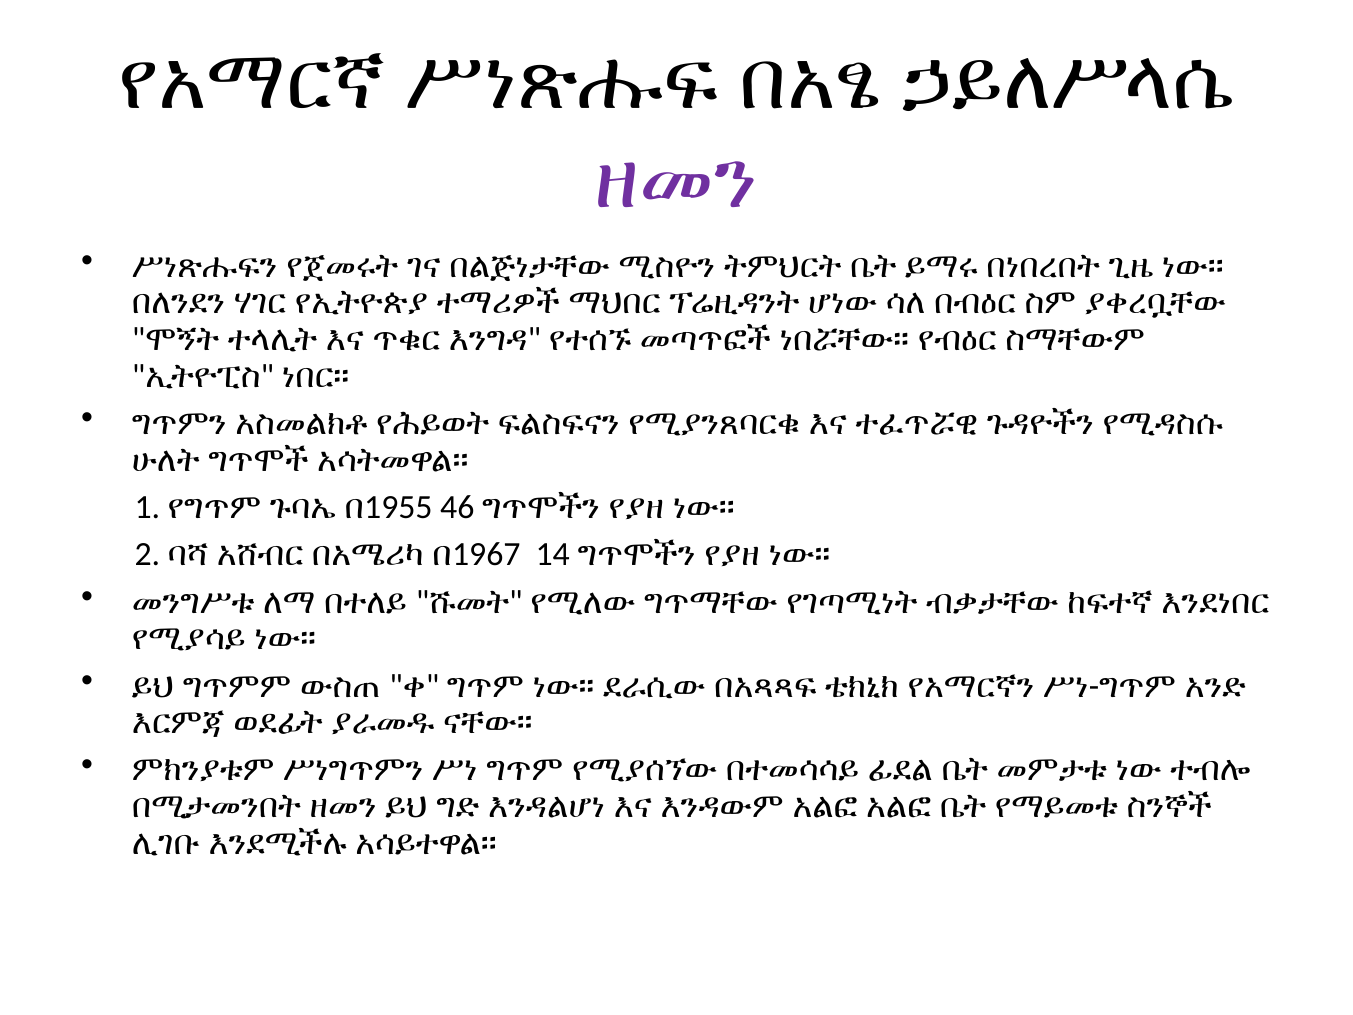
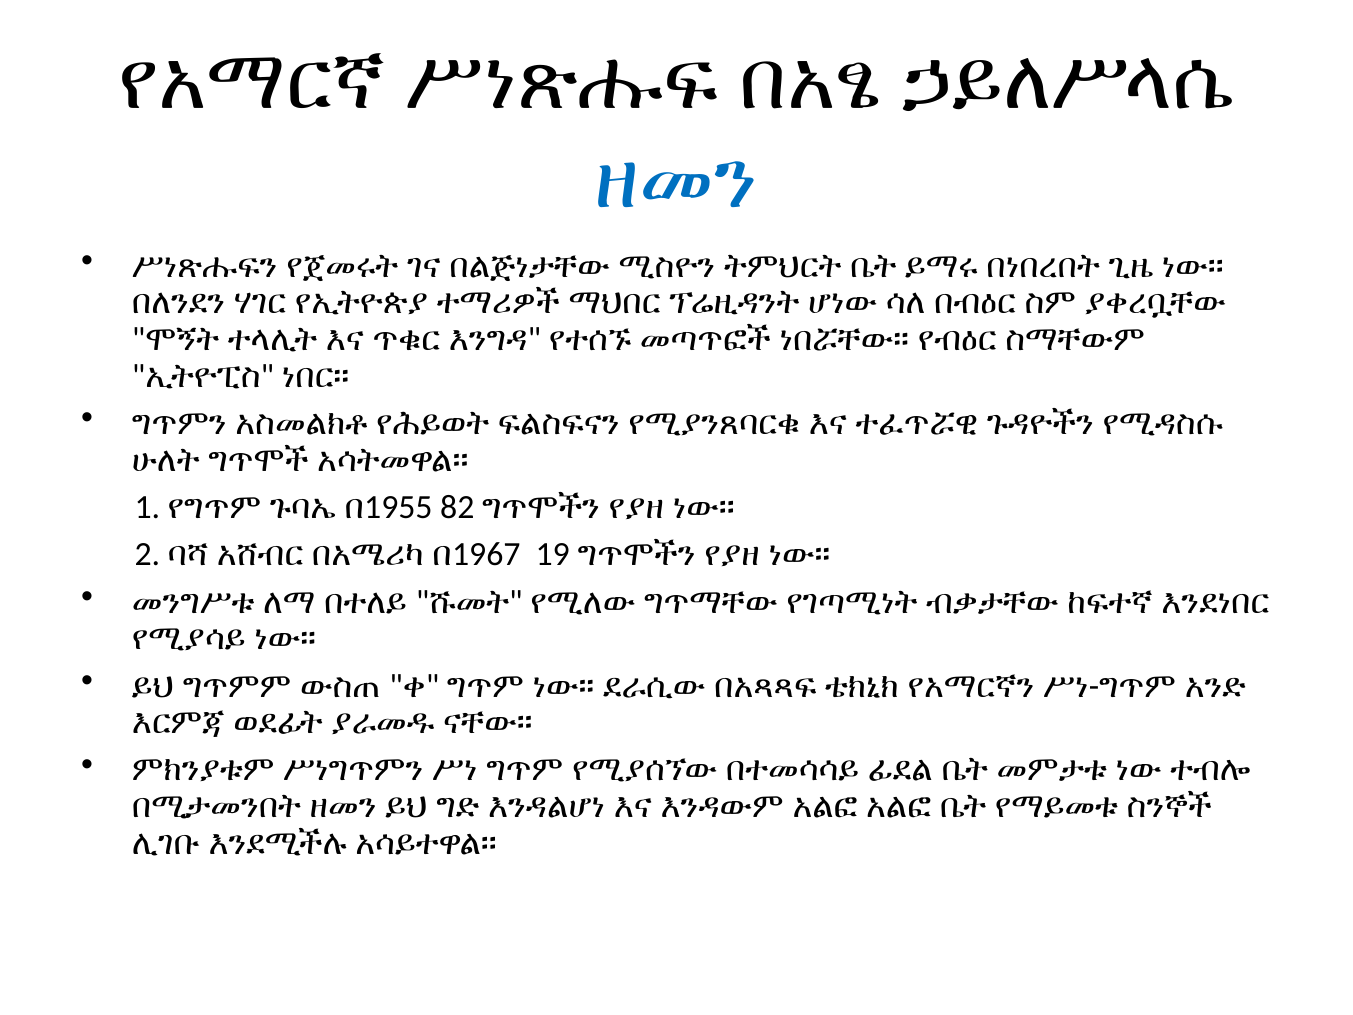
ዘመን colour: purple -> blue (676, 181)
46: 46 -> 82 (457, 507)
14: 14 -> 19 (553, 554)
